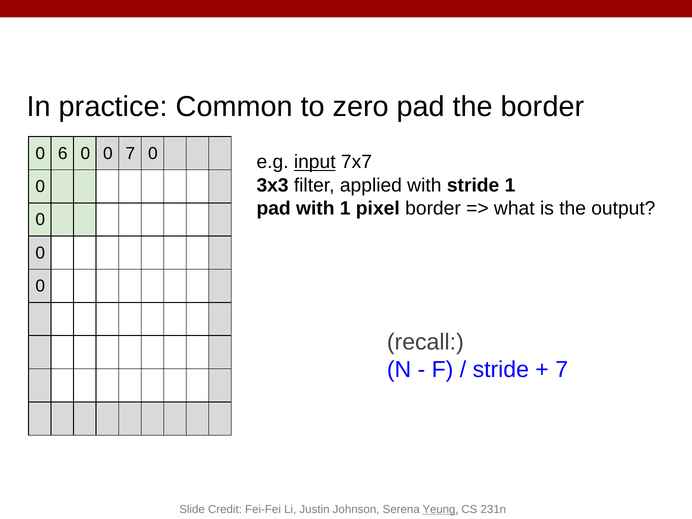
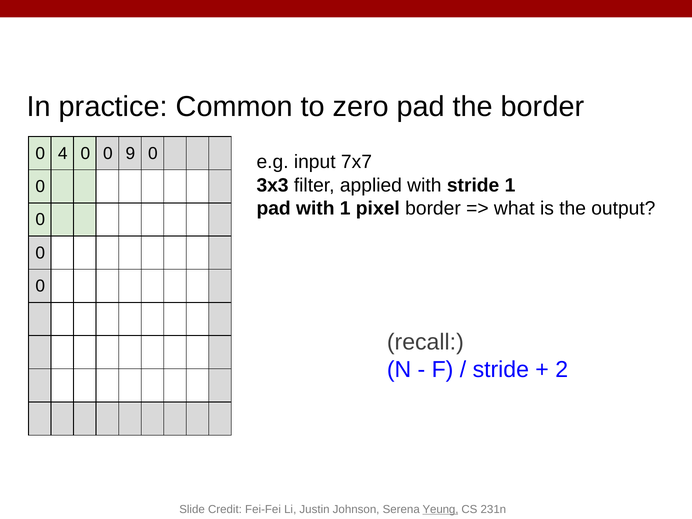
6: 6 -> 4 (63, 153)
0 7: 7 -> 9 (130, 153)
input underline: present -> none (315, 162)
7: 7 -> 2 (562, 370)
